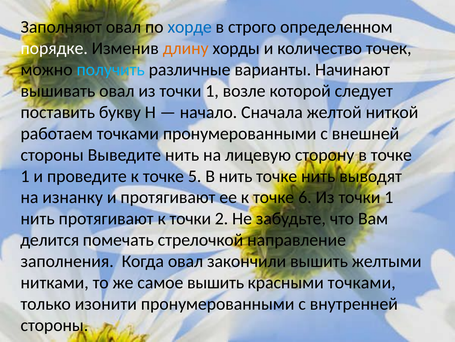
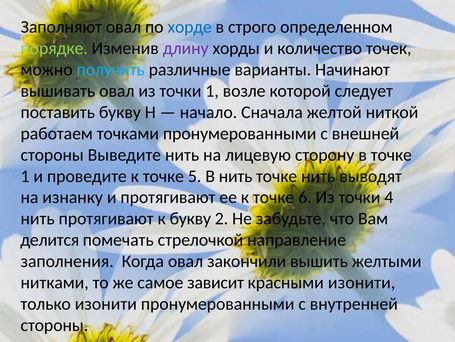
порядке colour: white -> light green (54, 48)
длину colour: orange -> purple (186, 48)
6 Из точки 1: 1 -> 4 (389, 197)
к точки: точки -> букву (190, 218)
самое вышить: вышить -> зависит (216, 282)
красными точками: точками -> изонити (362, 282)
